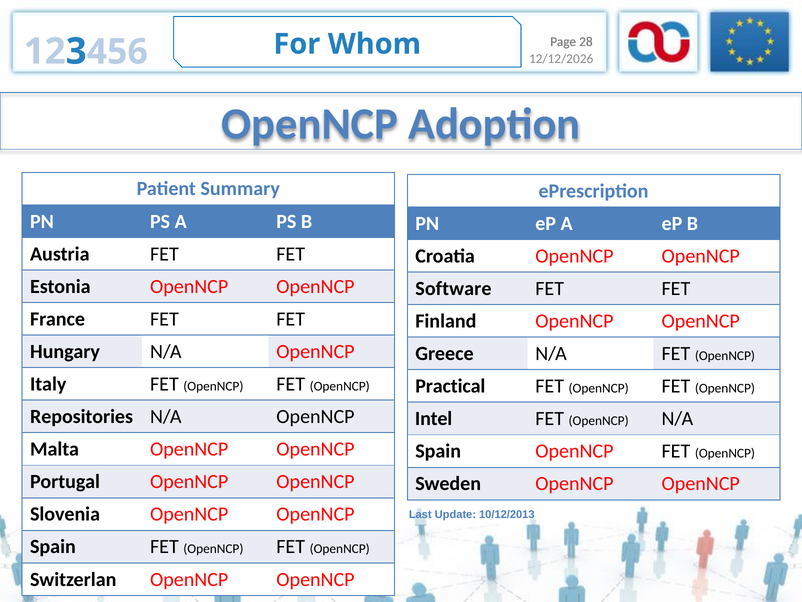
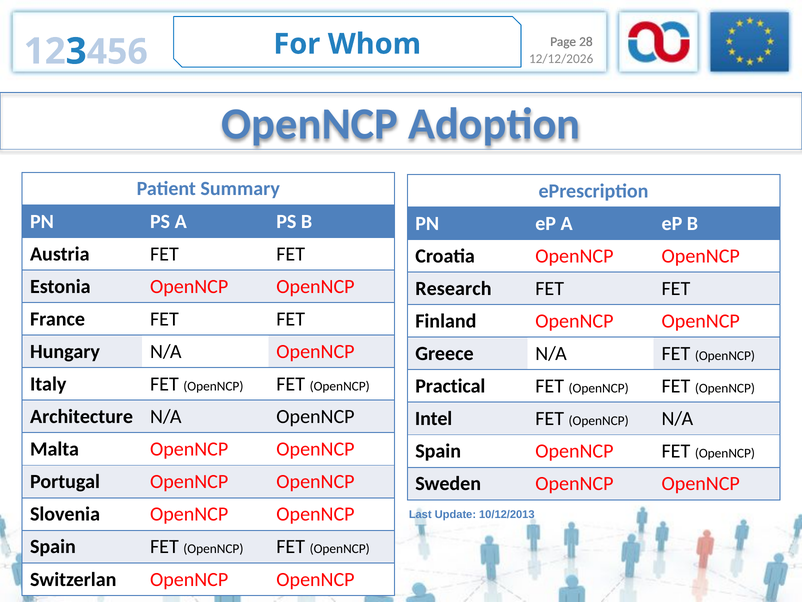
Software: Software -> Research (453, 288)
Repositories: Repositories -> Architecture (82, 416)
